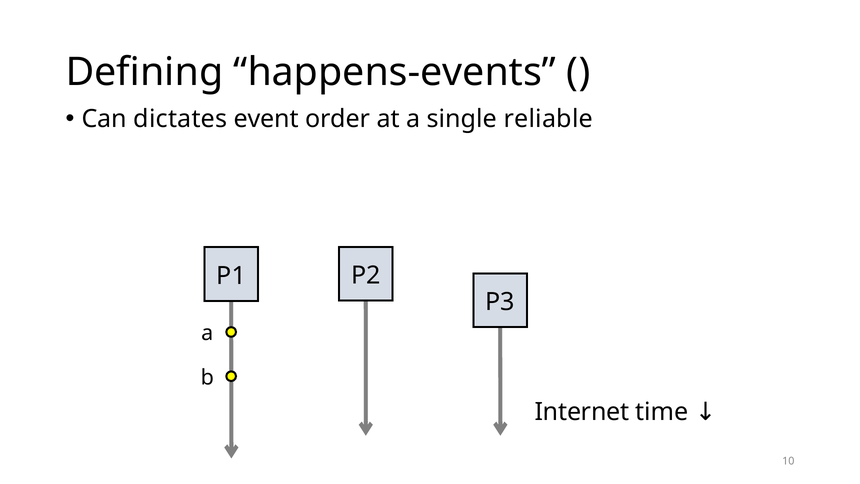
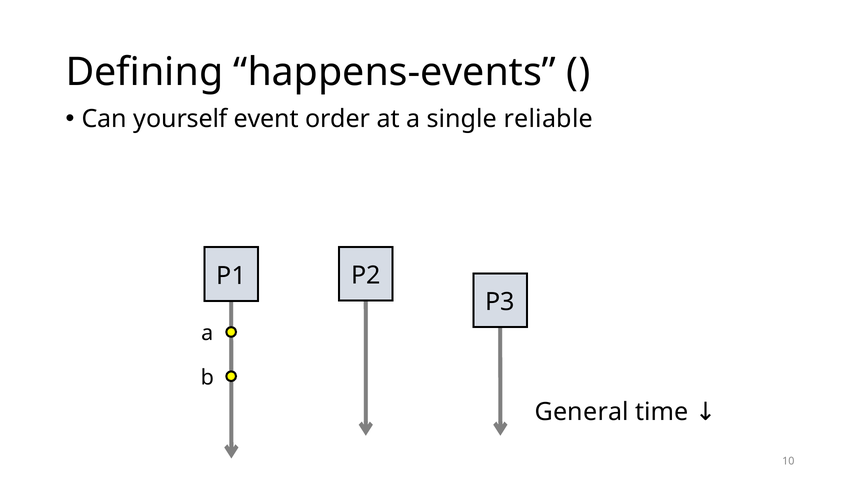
dictates: dictates -> yourself (181, 119)
Internet: Internet -> General (582, 412)
